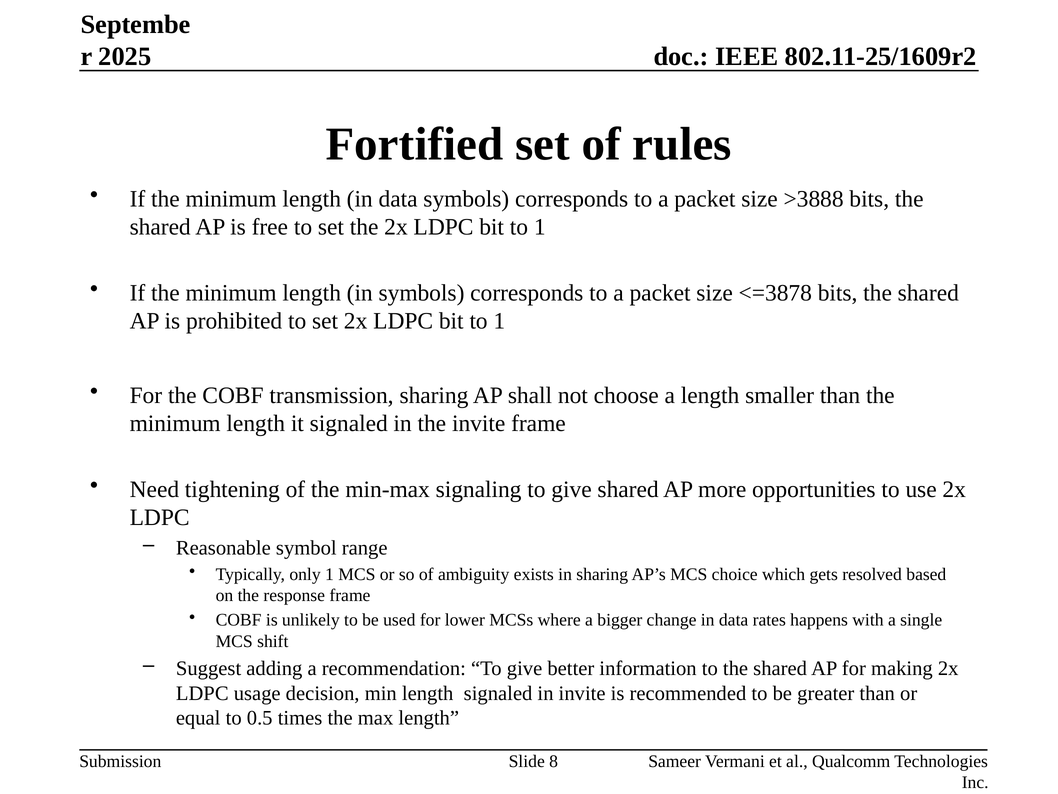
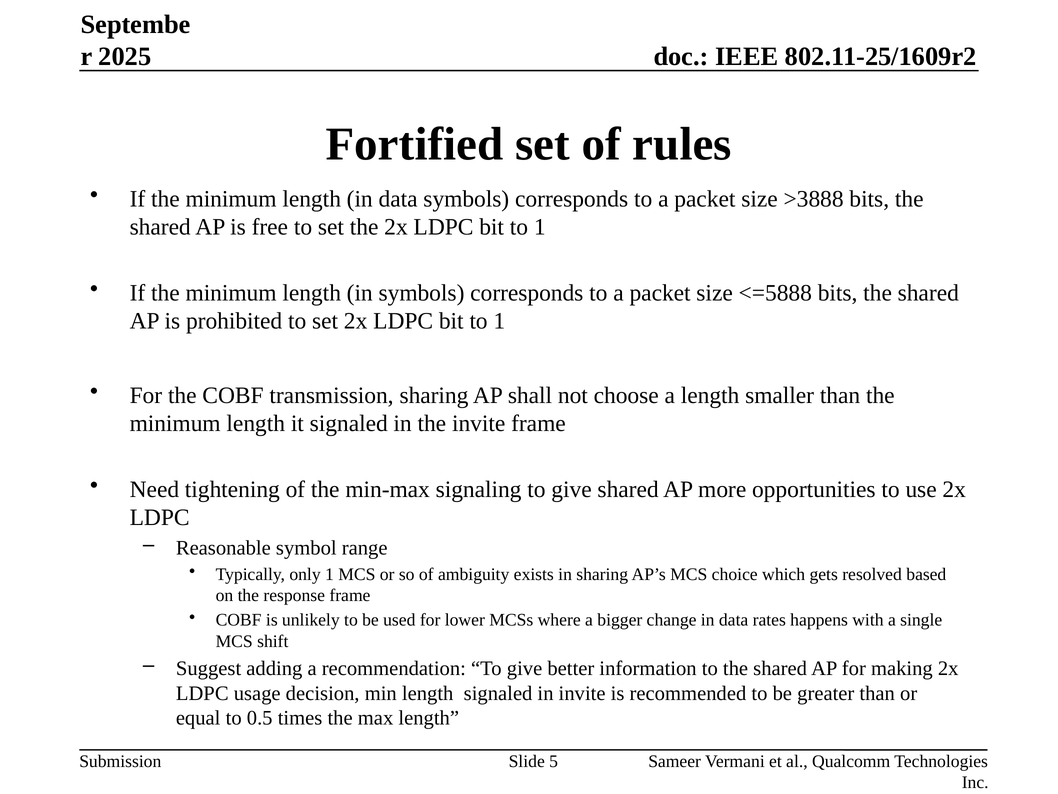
<=3878: <=3878 -> <=5888 (775, 293)
8: 8 -> 5 (554, 761)
